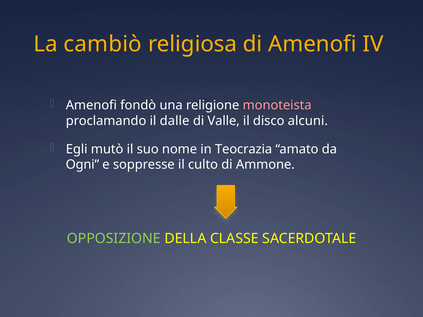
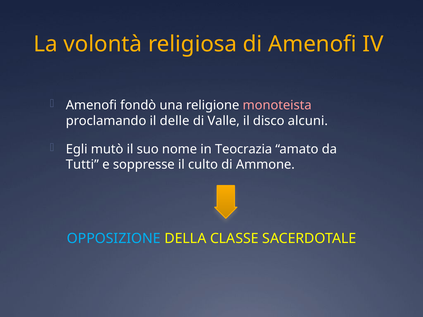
cambiò: cambiò -> volontà (103, 44)
dalle: dalle -> delle (175, 121)
Ogni: Ogni -> Tutti (82, 165)
OPPOSIZIONE colour: light green -> light blue (114, 239)
